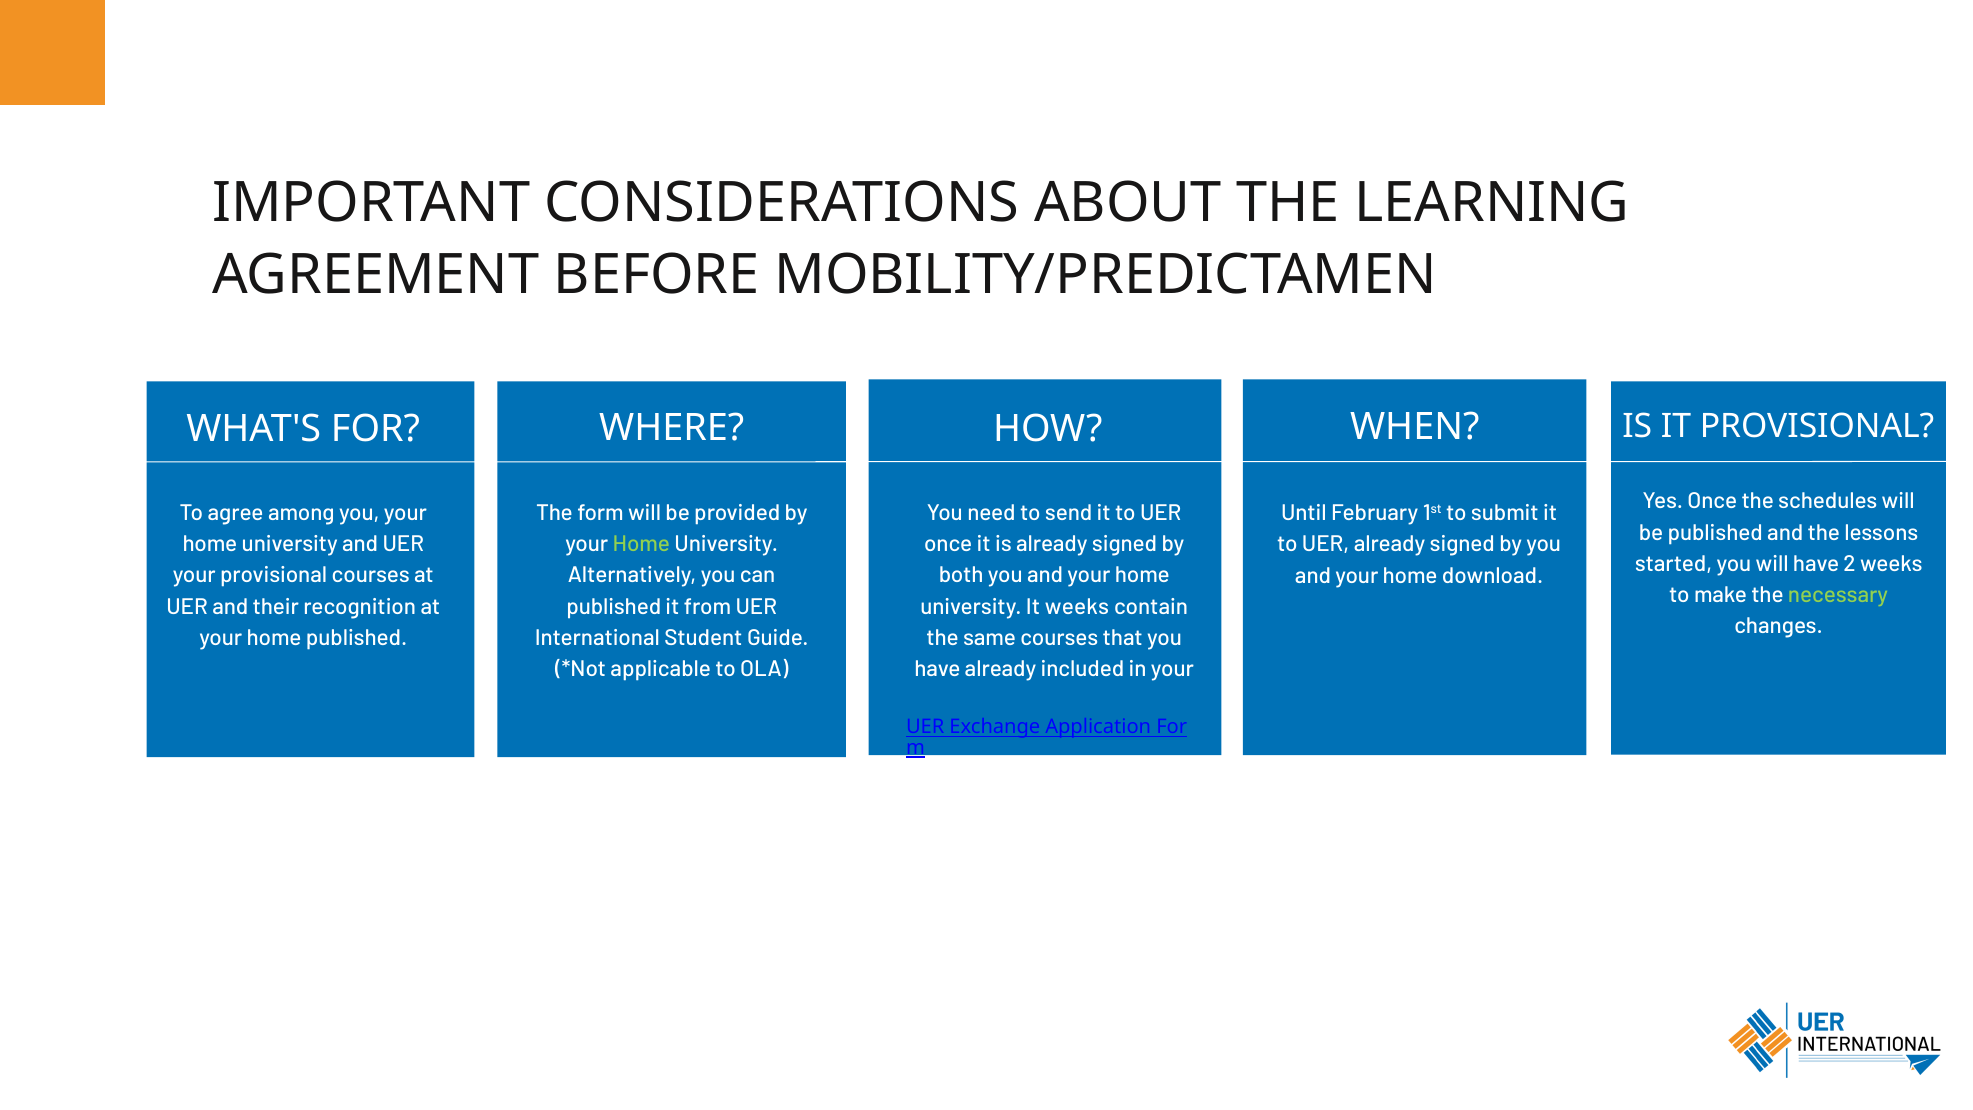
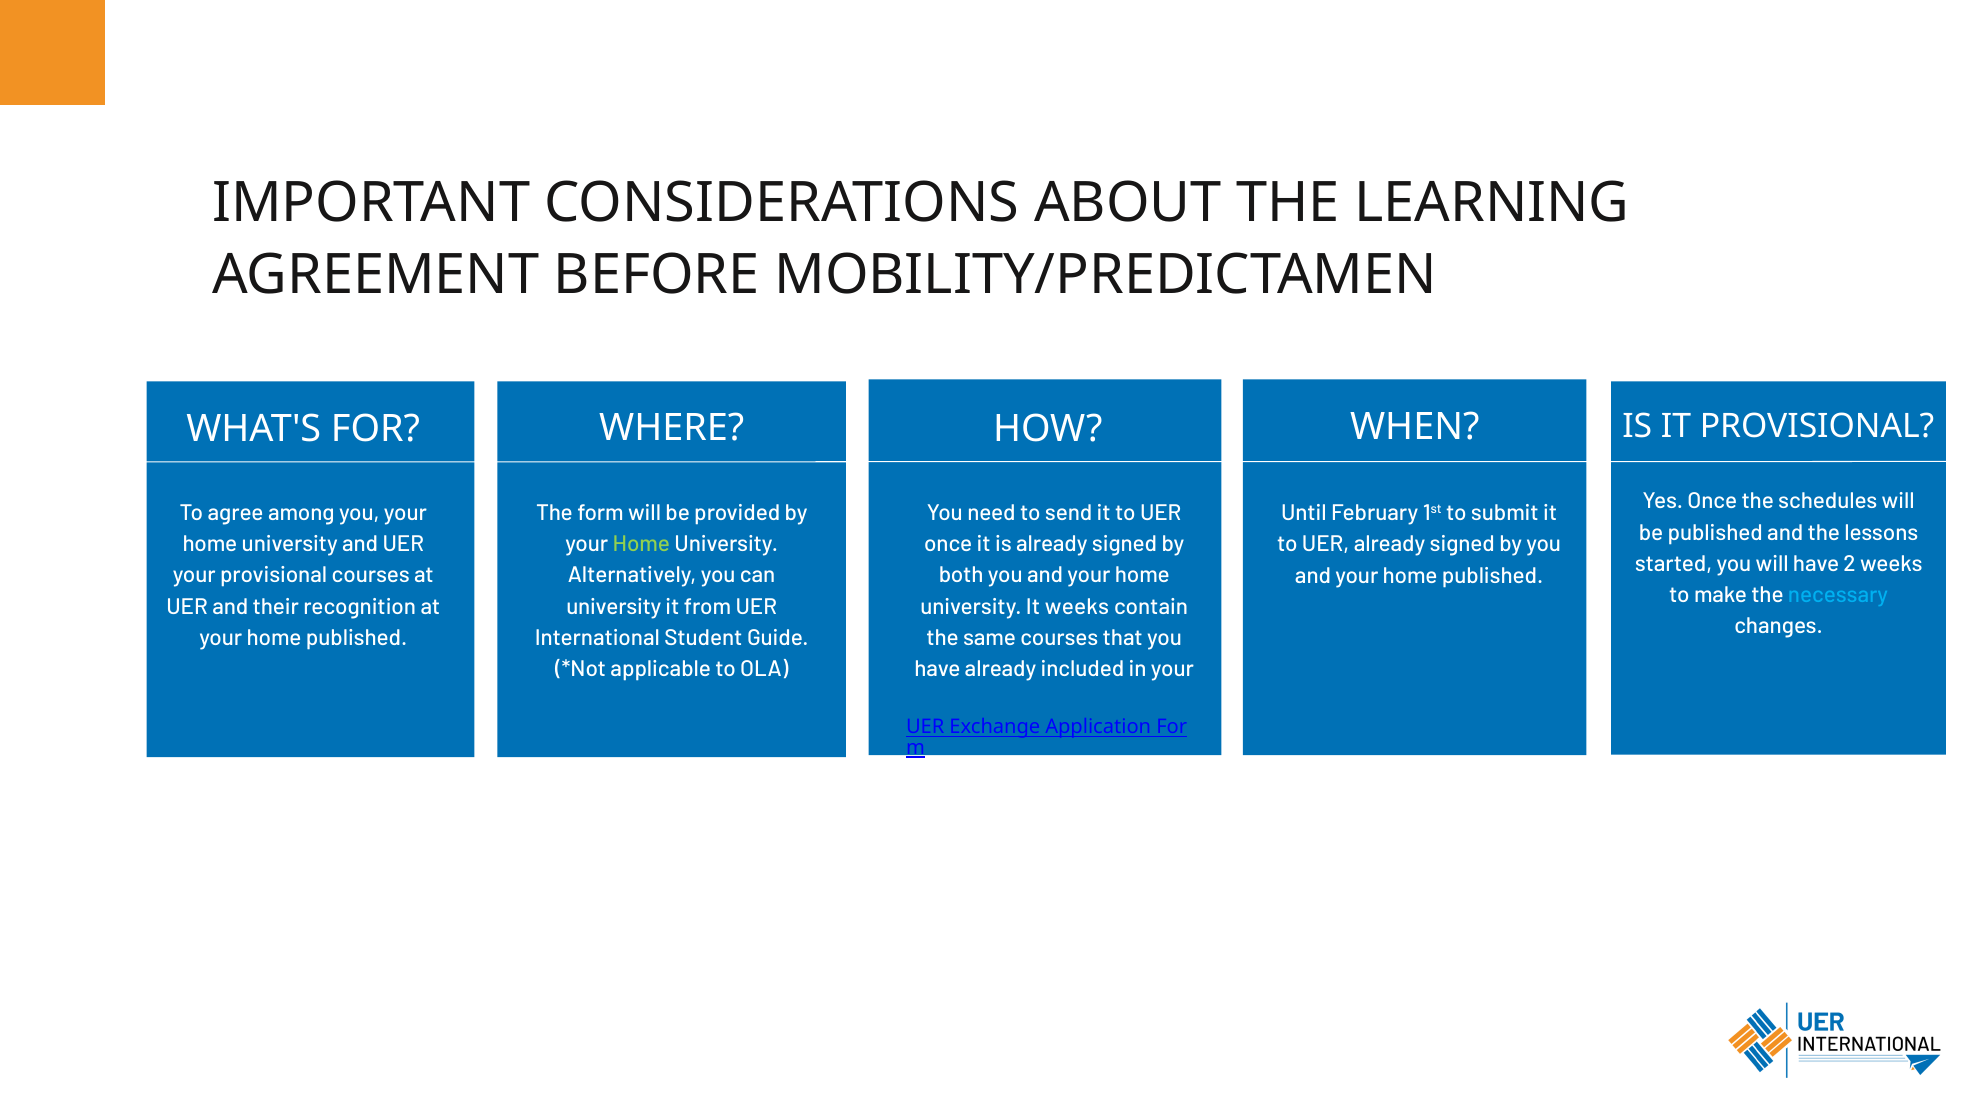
and your home download: download -> published (1493, 576)
necessary colour: light green -> light blue (1838, 595)
published: published -> university (614, 607)
